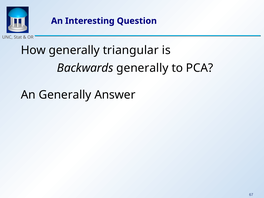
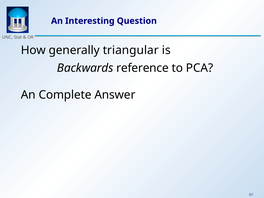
Backwards generally: generally -> reference (142, 68)
An Generally: Generally -> Complete (65, 95)
